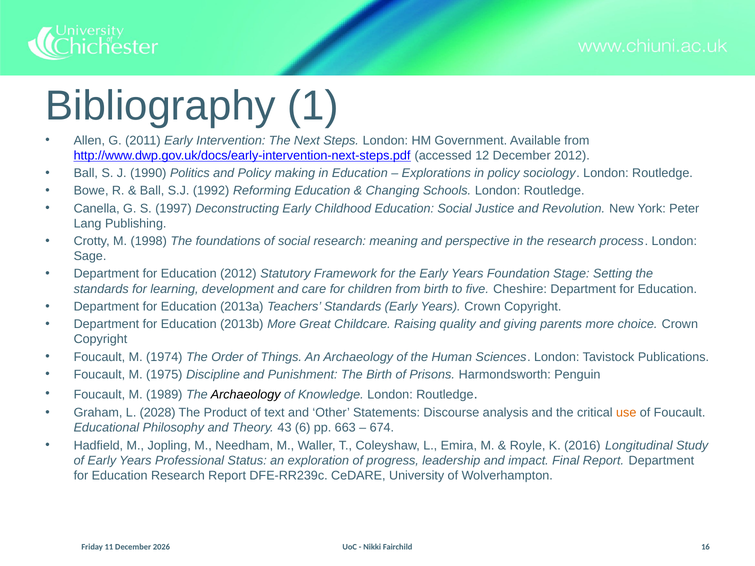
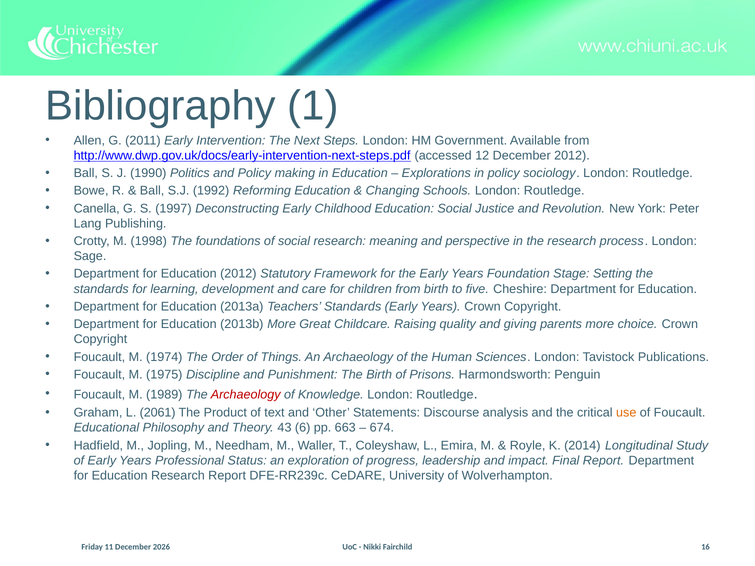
Archaeology colour: black -> red (246, 395)
2028: 2028 -> 2061 (158, 413)
2016: 2016 -> 2014 (582, 446)
